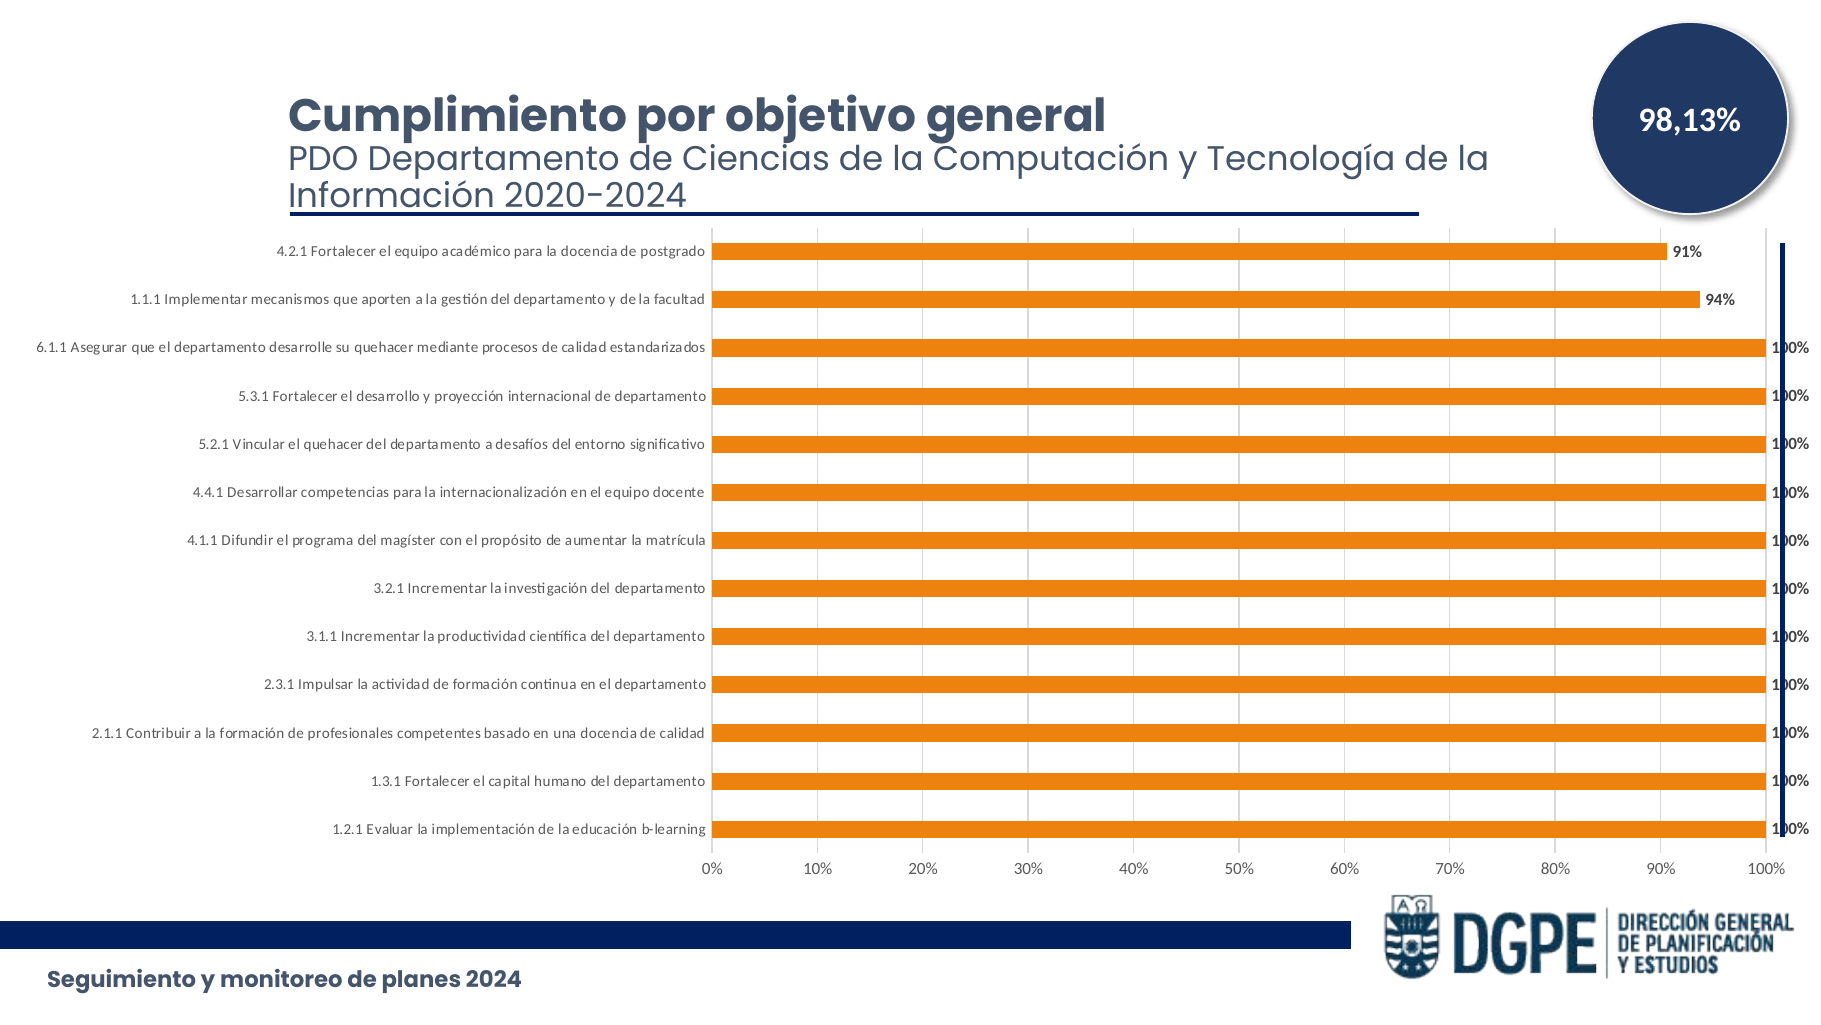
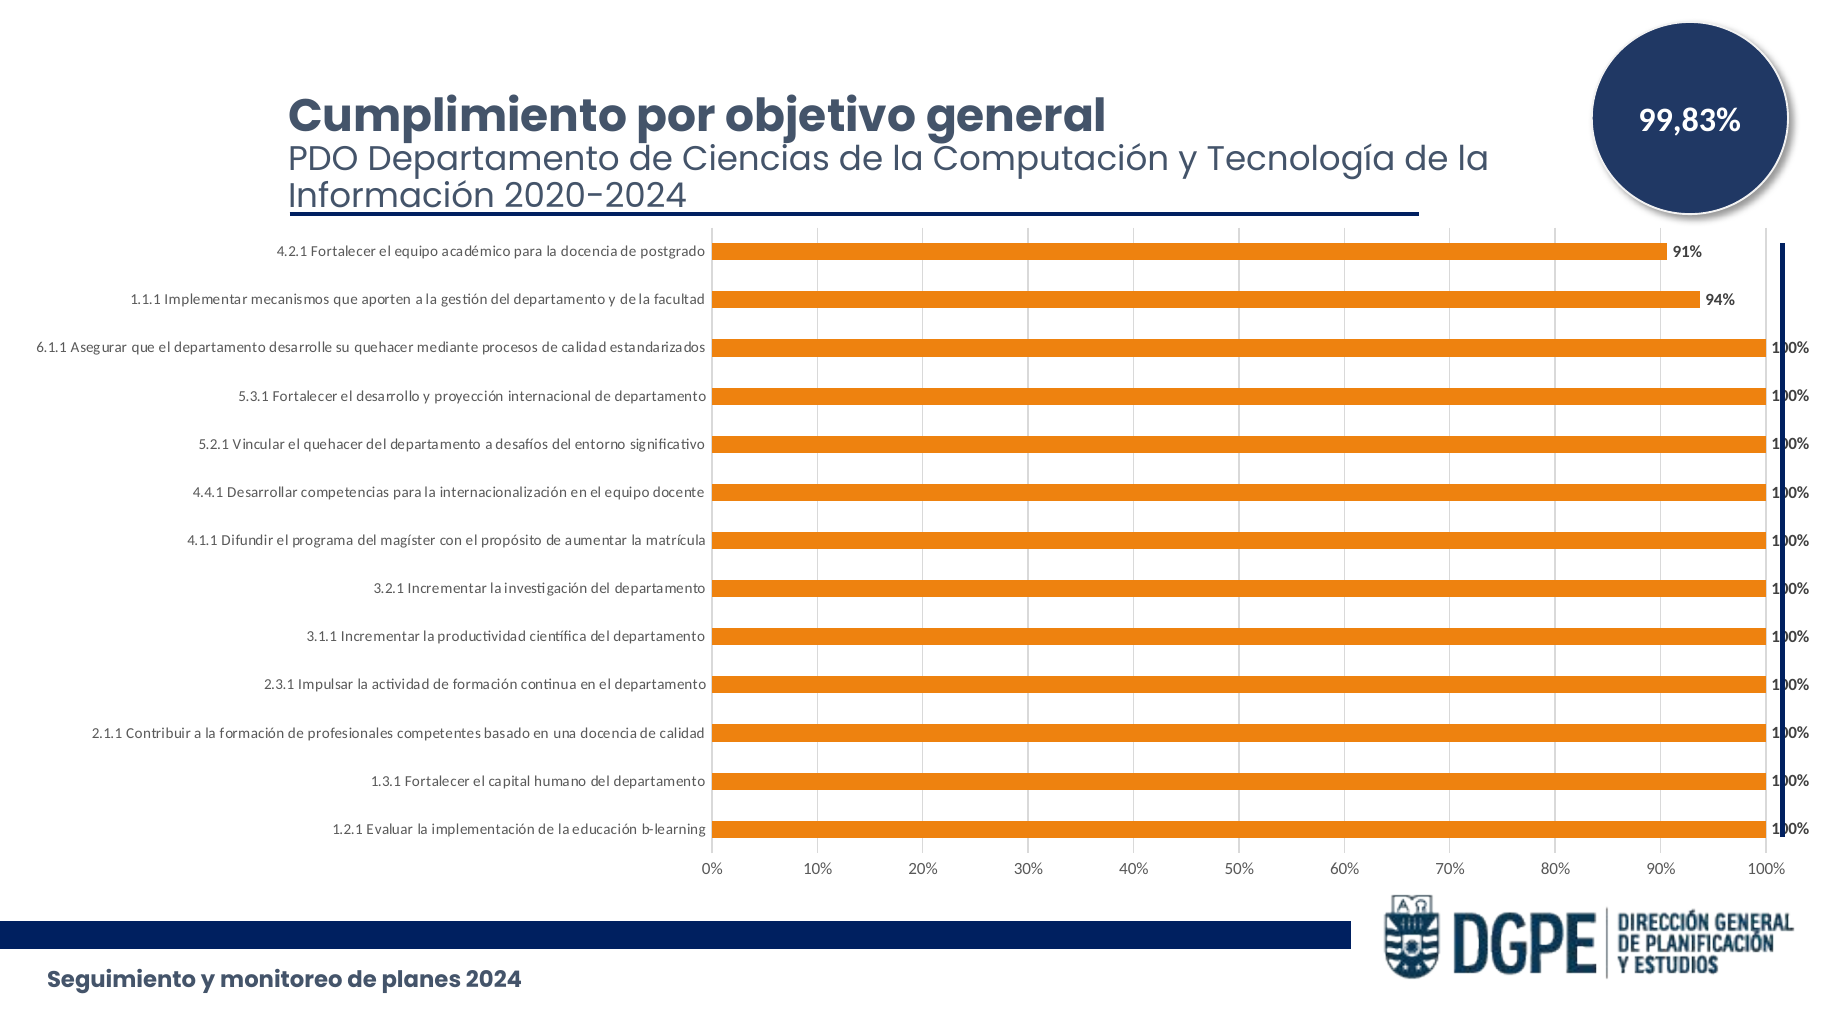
98,13%: 98,13% -> 99,83% (1690, 120)
